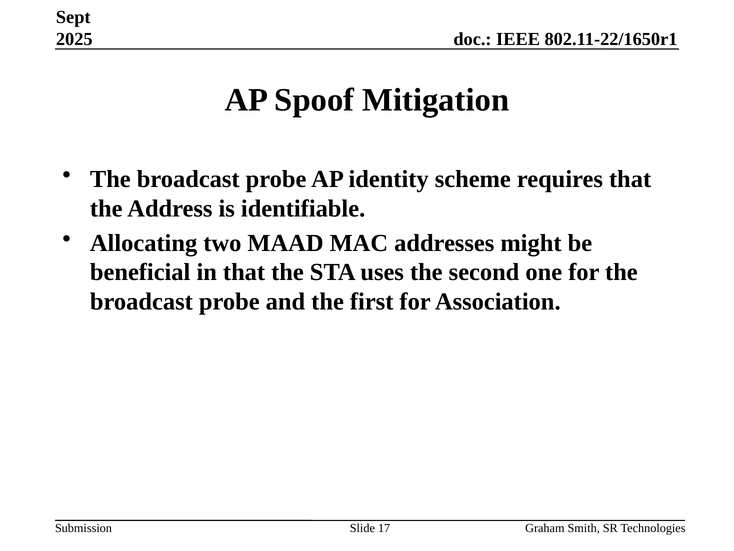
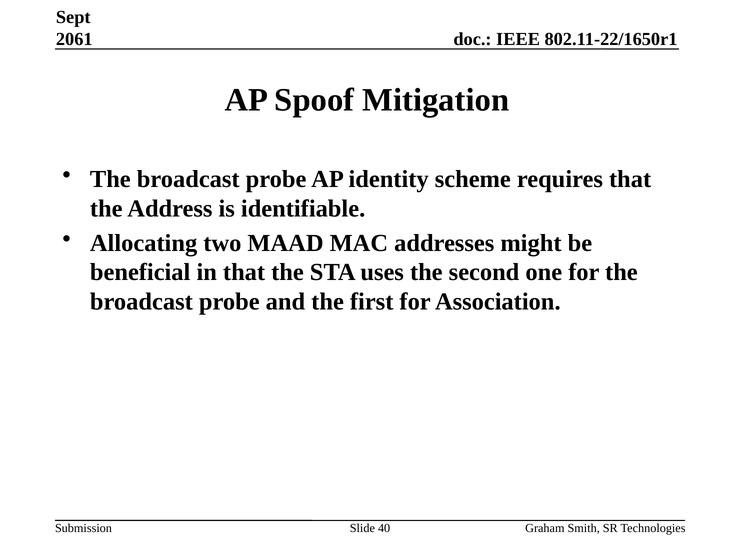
2025: 2025 -> 2061 (74, 39)
17: 17 -> 40 (384, 528)
